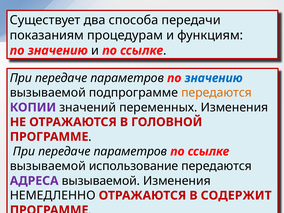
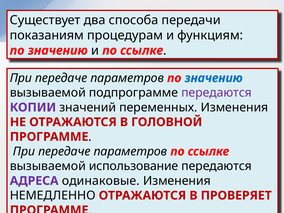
передаются colour: orange -> purple (217, 93)
АДРЕСА вызываемой: вызываемой -> одинаковые (101, 181)
СОДЕРЖИТ: СОДЕРЖИТ -> ПРОВЕРЯЕТ (236, 196)
